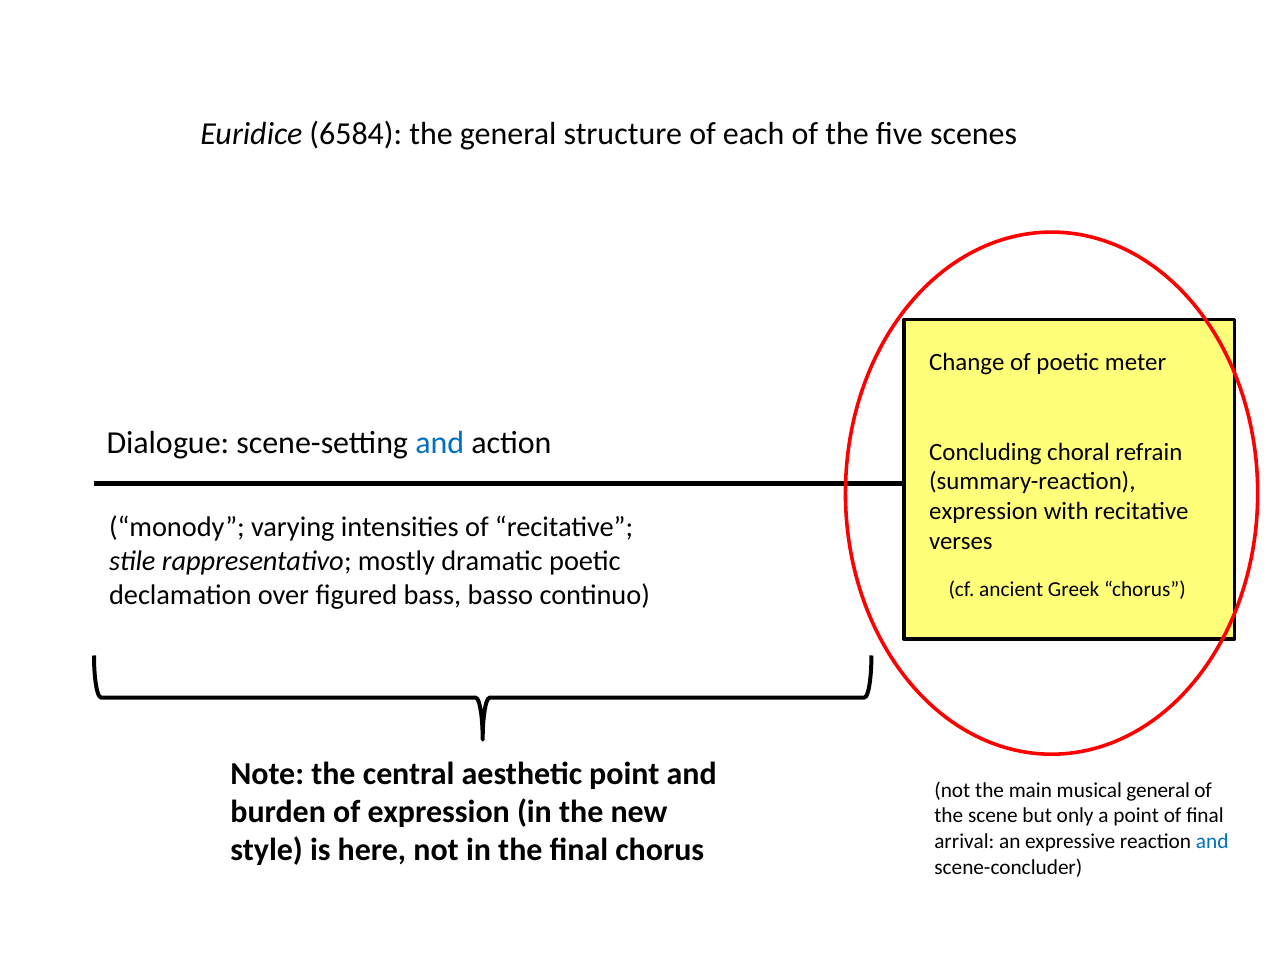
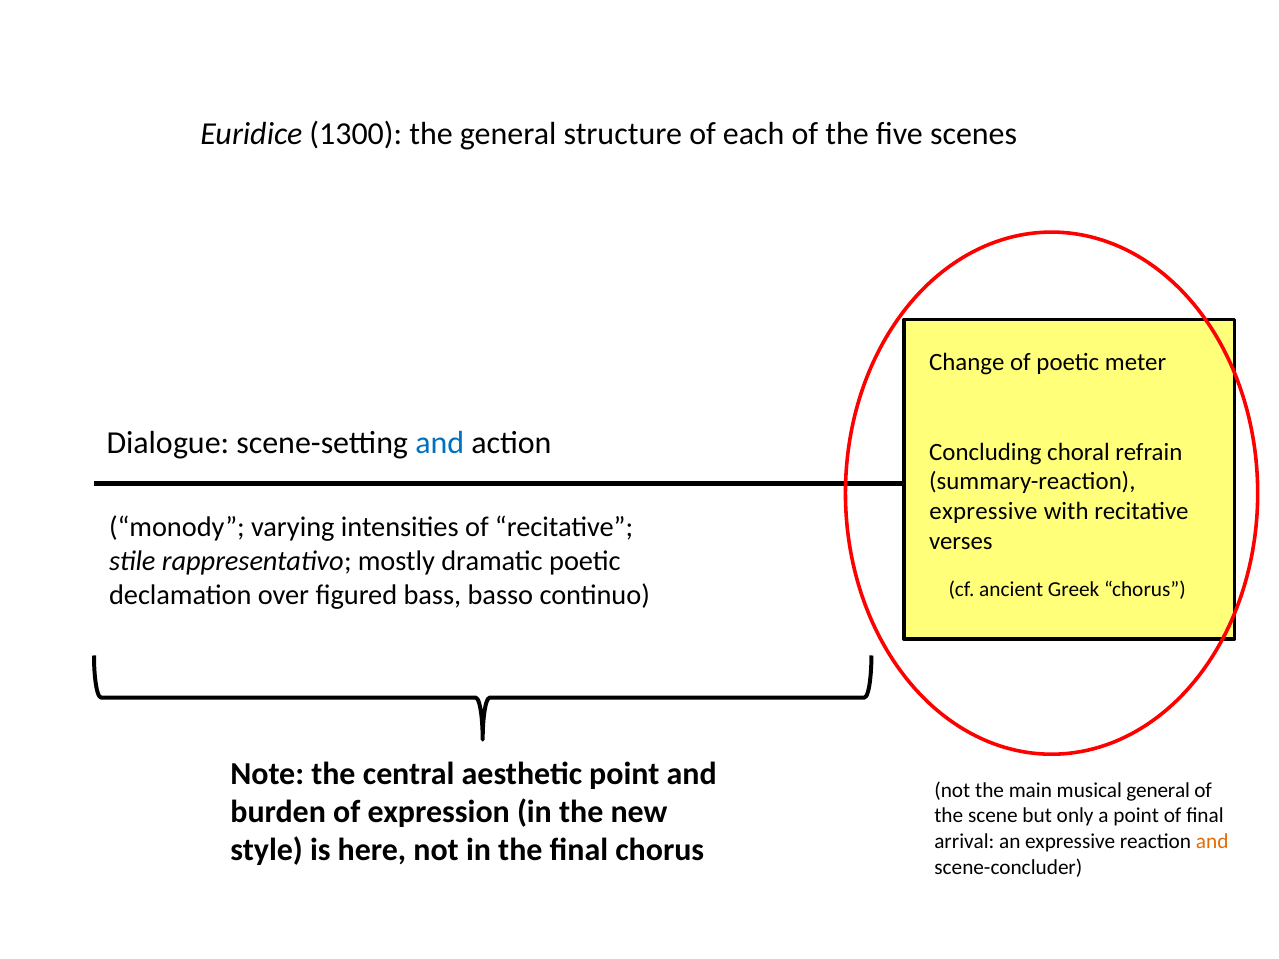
6584: 6584 -> 1300 (356, 134)
expression: expression -> expressive (984, 512)
and colour: blue -> orange (1212, 842)
